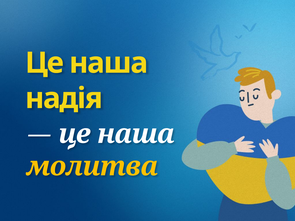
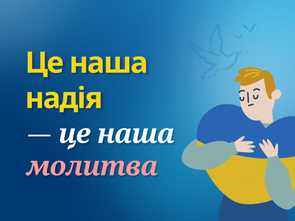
молитва colour: yellow -> pink (92, 167)
